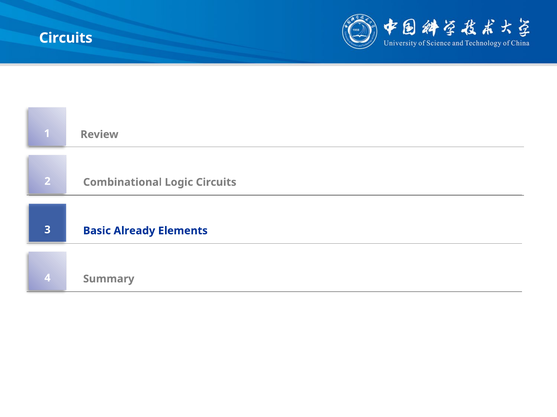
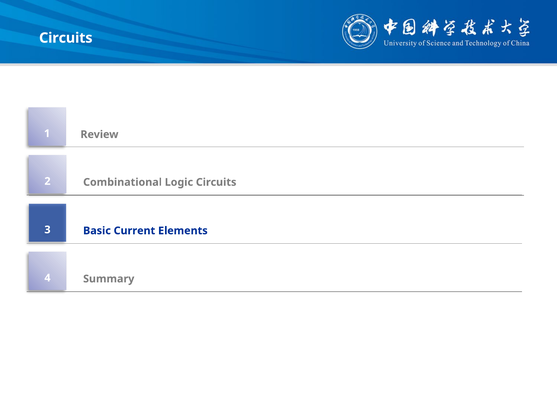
Already: Already -> Current (134, 231)
